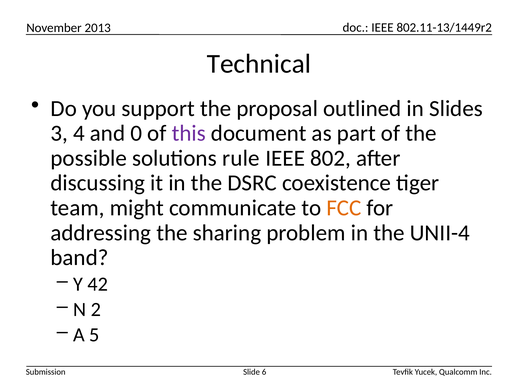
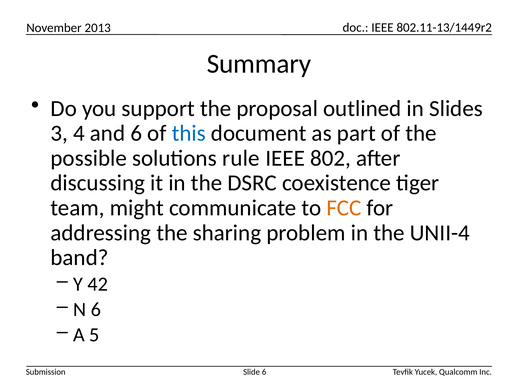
Technical: Technical -> Summary (259, 64)
and 0: 0 -> 6 (136, 134)
this colour: purple -> blue (189, 134)
N 2: 2 -> 6 (96, 310)
